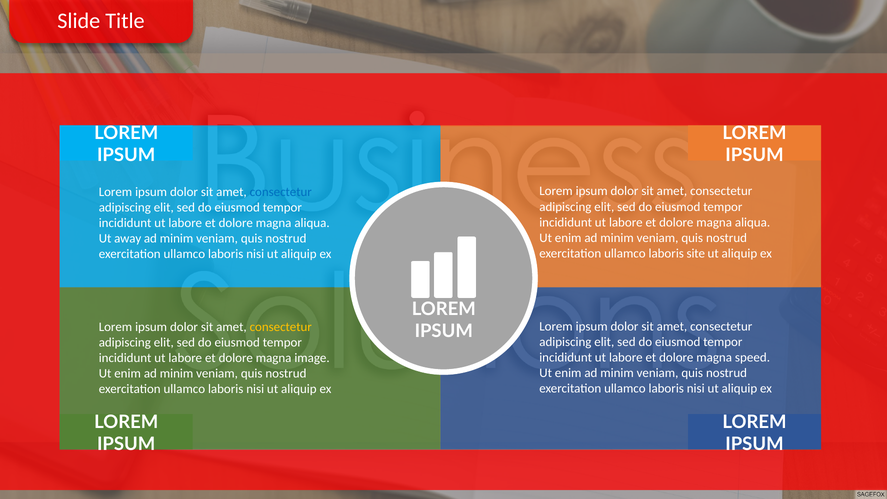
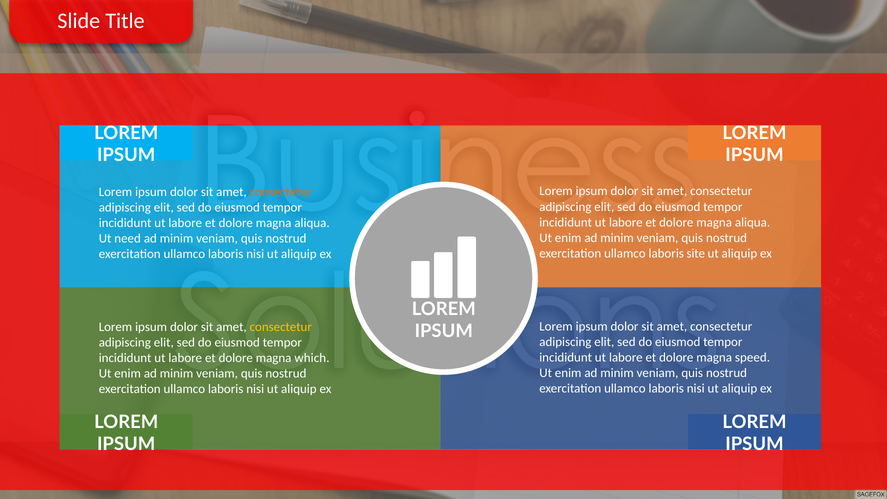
consectetur colour: blue -> orange (281, 192)
away: away -> need (128, 238)
image: image -> which (312, 358)
